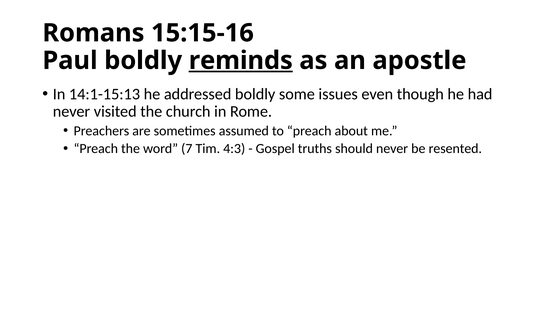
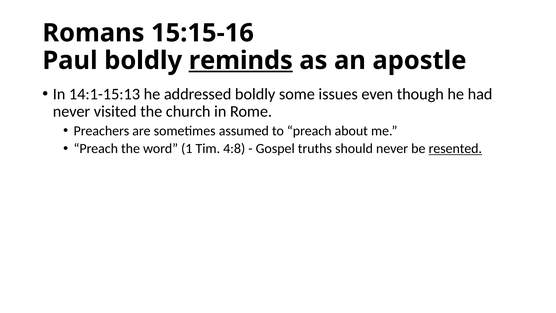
7: 7 -> 1 (187, 149)
4:3: 4:3 -> 4:8 (234, 149)
resented underline: none -> present (455, 149)
